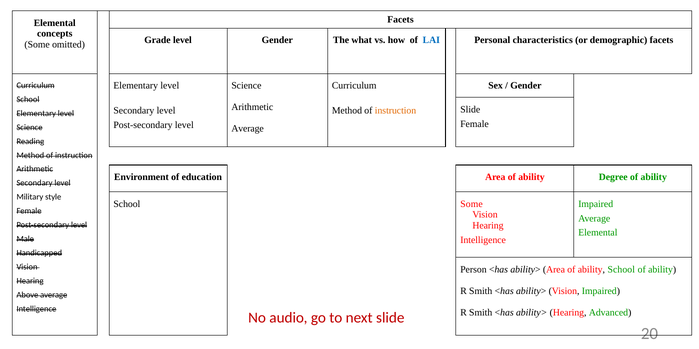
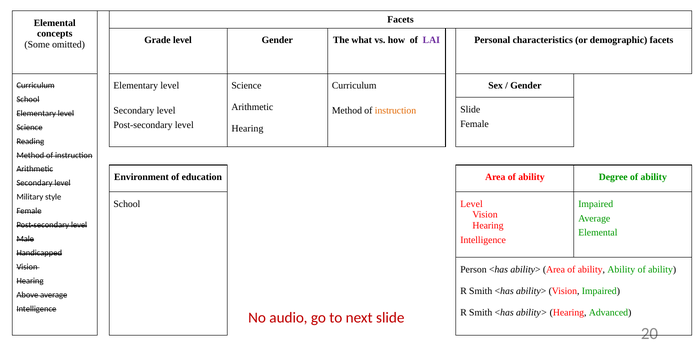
LAI colour: blue -> purple (431, 40)
Average: Average -> Hearing (247, 129)
School Some: Some -> Level (472, 204)
Area of ability School: School -> Ability (621, 270)
